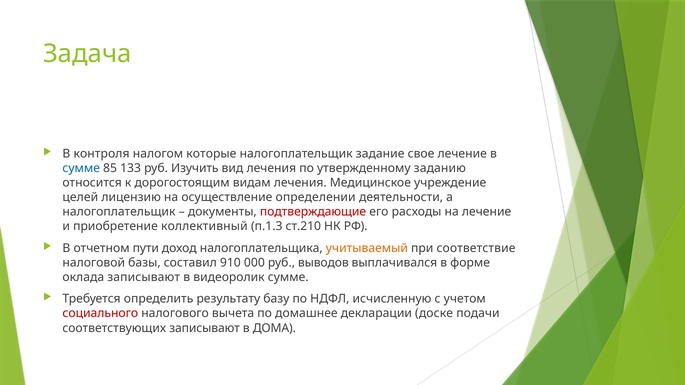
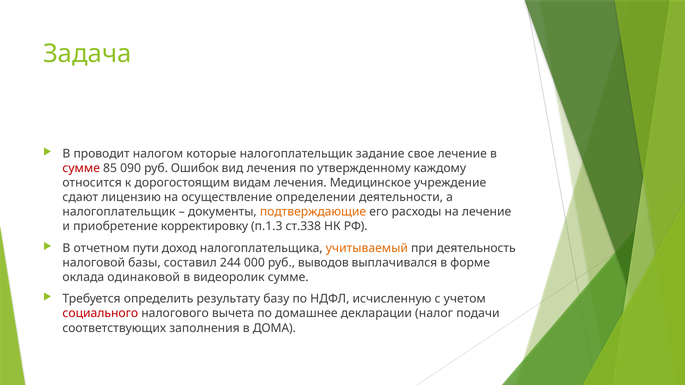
контроля: контроля -> проводит (102, 154)
сумме colour: blue -> red (81, 168)
133: 133 -> 090 (131, 168)
Изучить: Изучить -> Ошибок (195, 168)
заданию: заданию -> каждому (440, 168)
целей: целей -> сдают (80, 197)
подтверждающие colour: red -> orange (313, 212)
коллективный: коллективный -> корректировку (204, 227)
ст.210: ст.210 -> ст.338 (303, 227)
соответствие: соответствие -> деятельность (476, 248)
910: 910 -> 244 (230, 263)
оклада записывают: записывают -> одинаковой (144, 277)
доске: доске -> налог (434, 314)
соответствующих записывают: записывают -> заполнения (205, 328)
